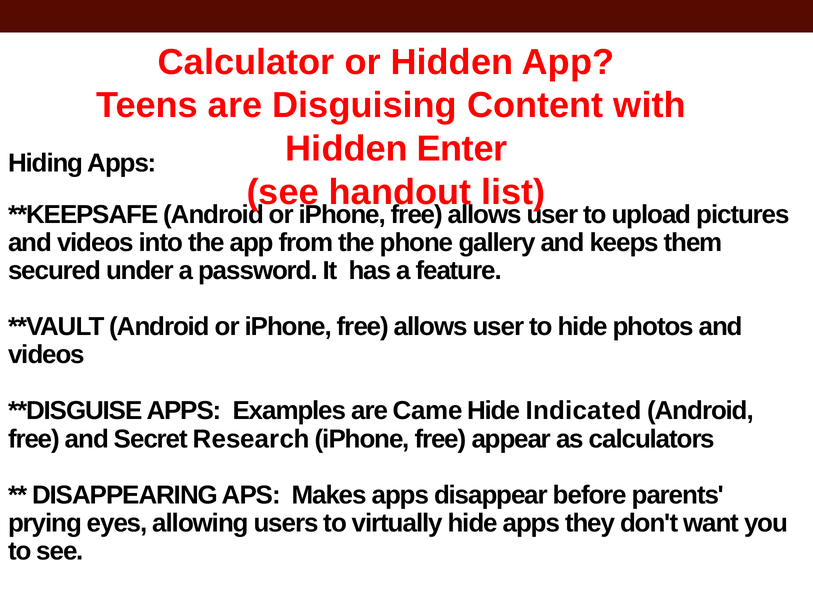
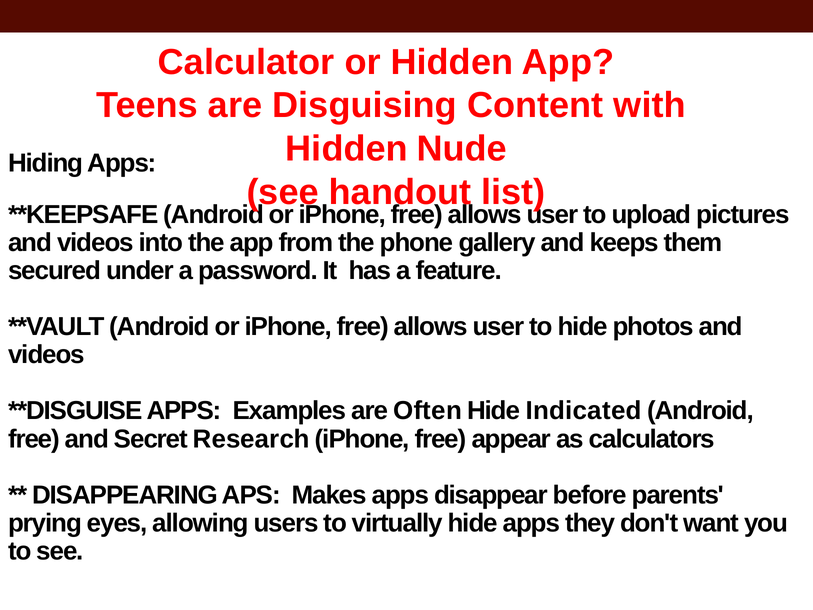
Enter: Enter -> Nude (462, 149)
Came: Came -> Often (428, 411)
